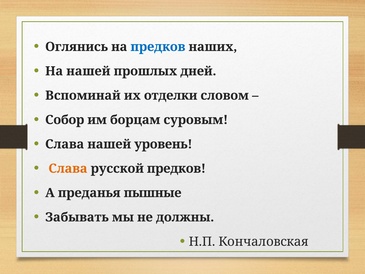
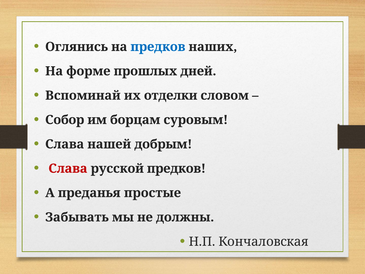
На нашей: нашей -> форме (88, 71)
уровень: уровень -> добрым (163, 144)
Слава colour: orange -> red (68, 168)
пышные: пышные -> простые (153, 193)
